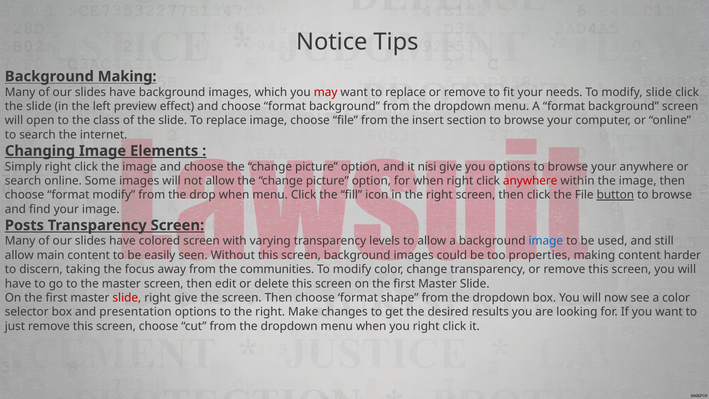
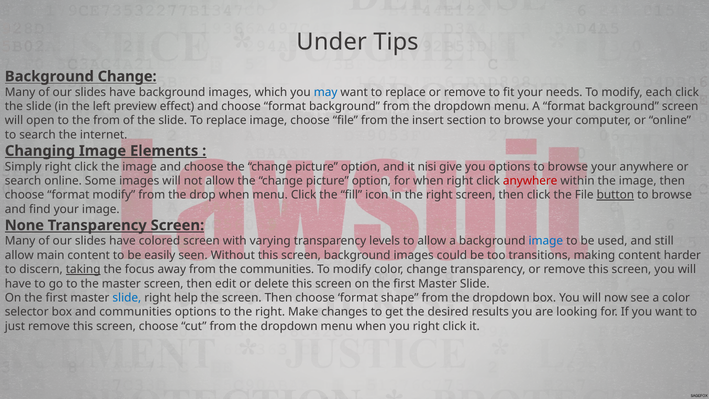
Notice: Notice -> Under (332, 42)
Background Making: Making -> Change (127, 76)
may colour: red -> blue (326, 92)
modify slide: slide -> each (659, 92)
the class: class -> from (107, 120)
Posts: Posts -> None (24, 225)
properties: properties -> transitions (540, 255)
taking underline: none -> present (83, 269)
slide colour: red -> blue (127, 298)
right give: give -> help (186, 298)
and presentation: presentation -> communities (136, 312)
